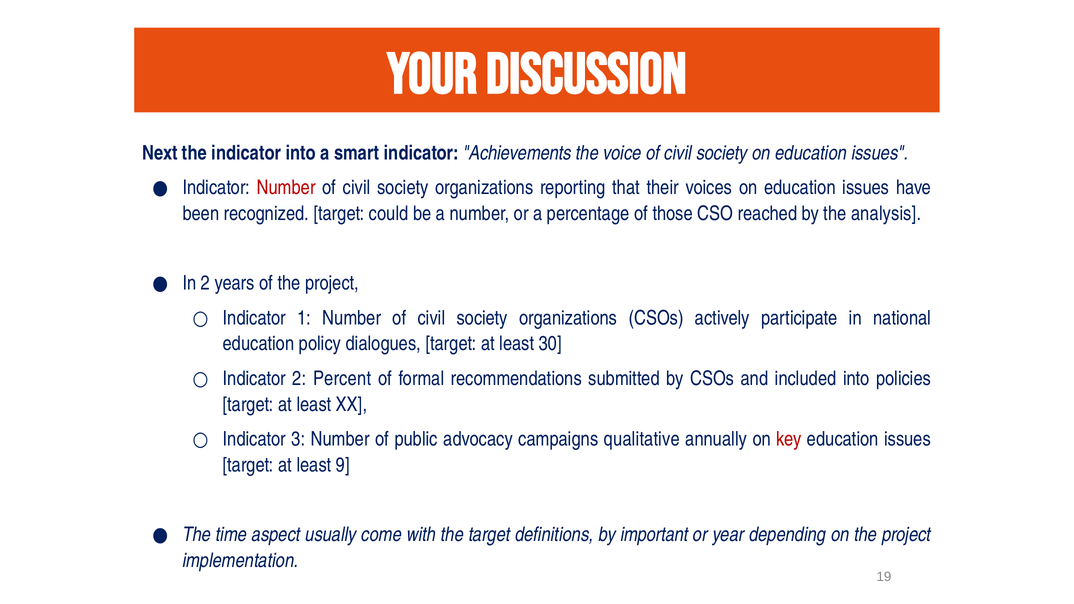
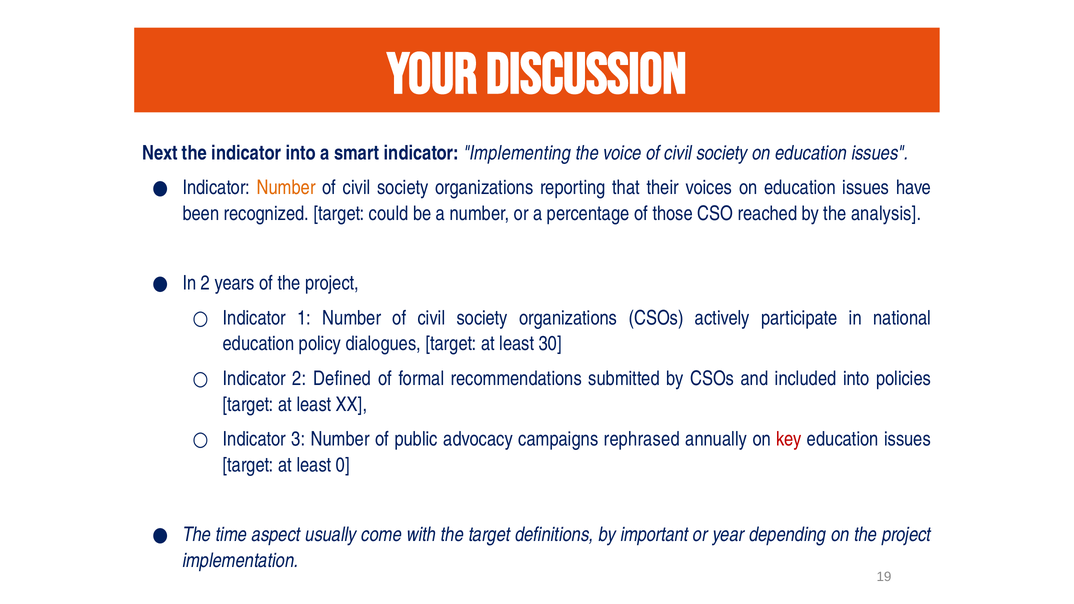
Achievements: Achievements -> Implementing (517, 153)
Number colour: red -> orange (286, 188)
Percent: Percent -> Defined (342, 379)
qualitative: qualitative -> rephrased (642, 439)
9: 9 -> 0 (343, 465)
